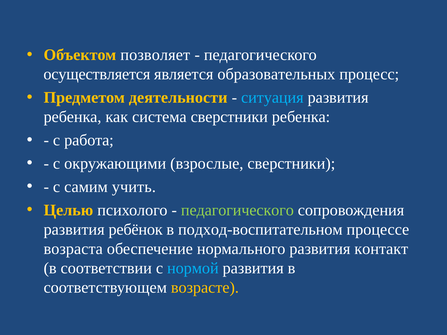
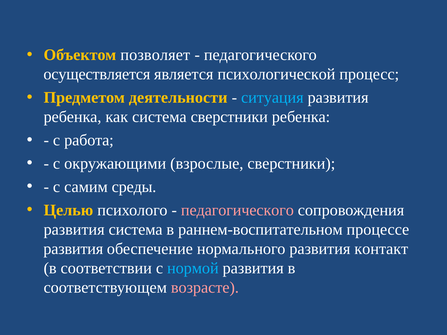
образовательных: образовательных -> психологической (276, 74)
учить: учить -> среды (134, 187)
ᴨедагогического colour: light green -> pink (237, 210)
развития ребёнок: ребёнок -> система (136, 230)
подход-воспитательном: подход-воспитательном -> раннем-воспитательном (260, 230)
возраста: возраста -> развития (73, 249)
возрасте colour: yellow -> pink (205, 288)
